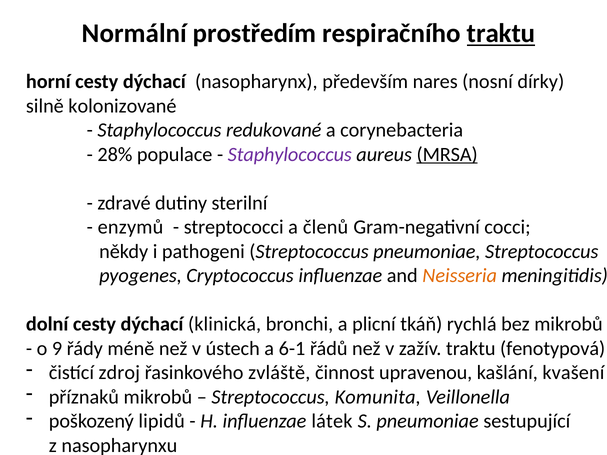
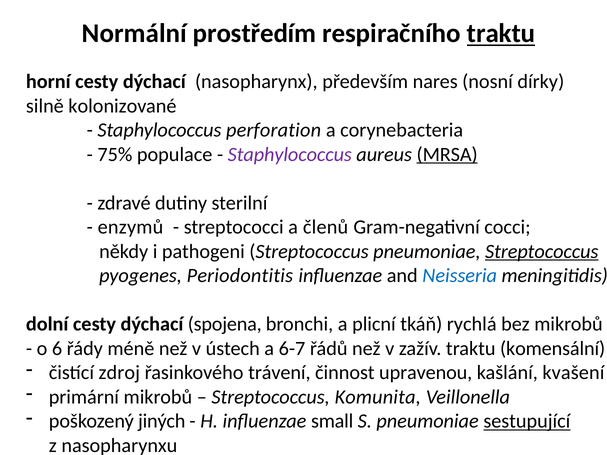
redukované: redukované -> perforation (274, 130)
28%: 28% -> 75% (115, 154)
Streptococcus underline: none -> present (542, 252)
Cryptococcus: Cryptococcus -> Periodontitis (240, 276)
Neisseria colour: orange -> blue (460, 276)
klinická: klinická -> spojena (225, 324)
9: 9 -> 6 (57, 349)
6-1: 6-1 -> 6-7 (292, 349)
fenotypová: fenotypová -> komensální (553, 349)
zvláště: zvláště -> trávení (279, 373)
příznaků: příznaků -> primární (84, 397)
lipidů: lipidů -> jiných (162, 422)
látek: látek -> small (332, 422)
sestupující underline: none -> present (527, 422)
